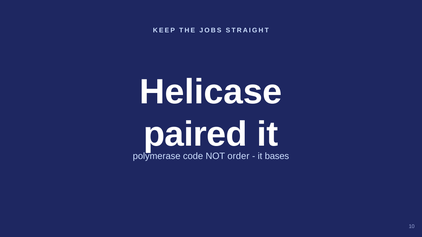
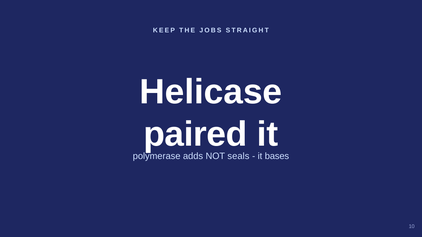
code: code -> adds (193, 157)
order: order -> seals (238, 157)
